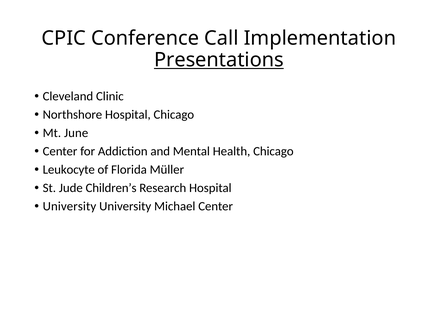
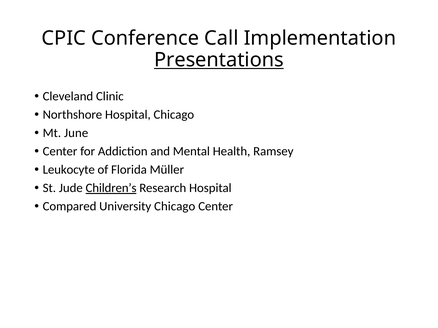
Health Chicago: Chicago -> Ramsey (273, 152)
Children’s underline: none -> present (111, 188)
University: University -> Compared (70, 207)
University Michael: Michael -> Chicago (175, 207)
